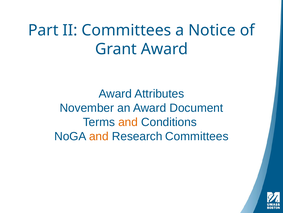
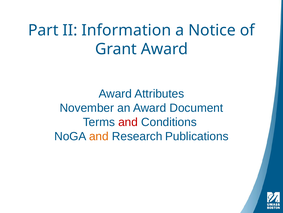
II Committees: Committees -> Information (126, 30)
and colour: orange -> red (128, 122)
Research Committees: Committees -> Publications (197, 136)
